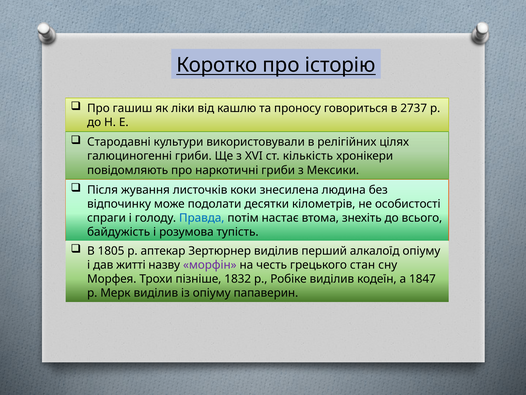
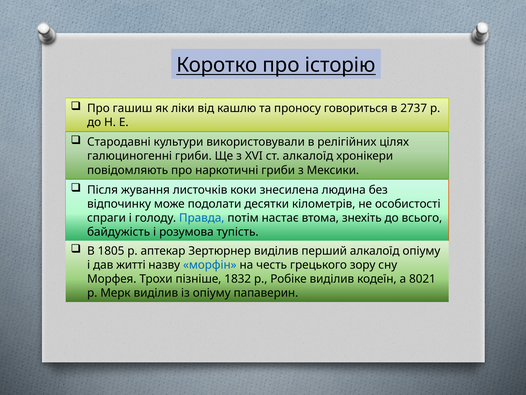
ст кількість: кількість -> алкалоїд (308, 156)
морфін colour: purple -> blue (210, 265)
стан: стан -> зору (363, 265)
1847: 1847 -> 8021 (422, 279)
